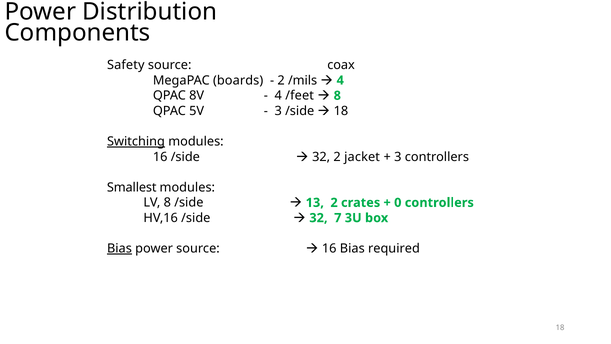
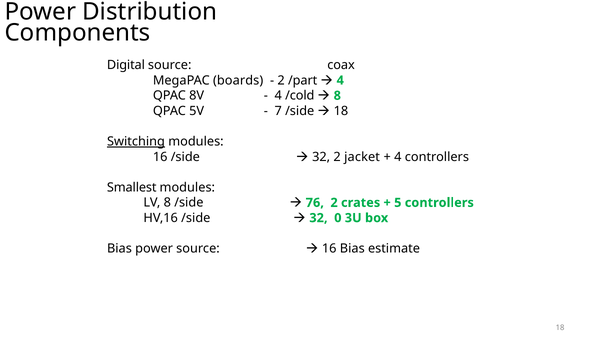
Safety: Safety -> Digital (126, 65)
/mils: /mils -> /part (303, 80)
/feet: /feet -> /cold (300, 96)
3: 3 -> 7 (278, 111)
3: 3 -> 4 (398, 157)
13: 13 -> 76 (315, 202)
0: 0 -> 5 (398, 202)
7: 7 -> 0 (338, 218)
Bias underline: present -> none (119, 248)
required: required -> estimate (394, 248)
